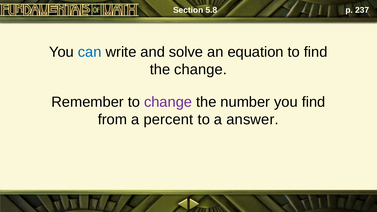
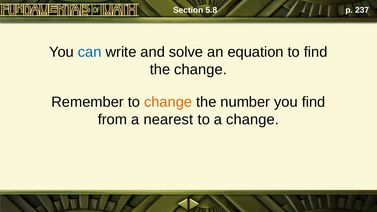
change colour: purple -> orange (168, 102)
percent: percent -> nearest (168, 120)
a answer: answer -> change (253, 120)
